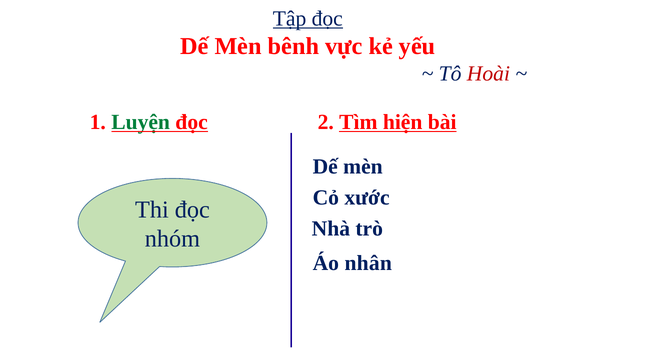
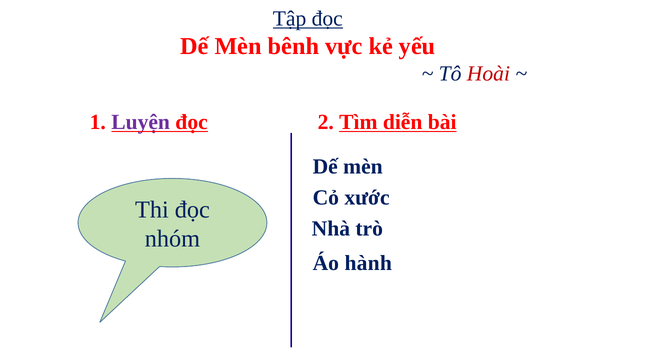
Luyện colour: green -> purple (141, 122)
hiện: hiện -> diễn (403, 122)
nhân: nhân -> hành (368, 263)
